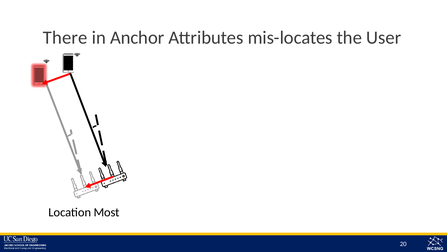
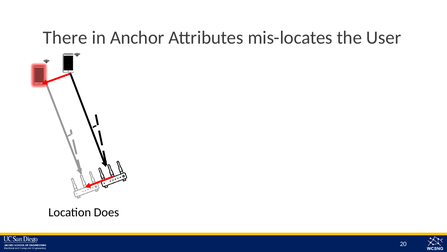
Most: Most -> Does (106, 212)
